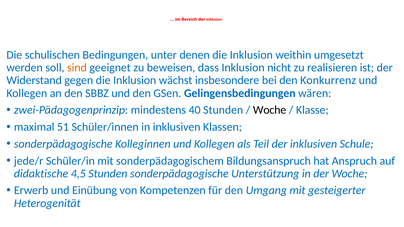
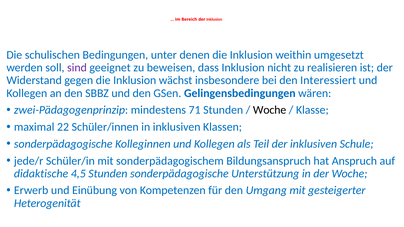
sind colour: orange -> purple (77, 68)
Konkurrenz: Konkurrenz -> Interessiert (328, 80)
40: 40 -> 71 (195, 110)
51: 51 -> 22 (63, 127)
